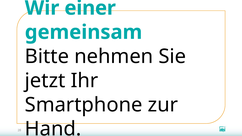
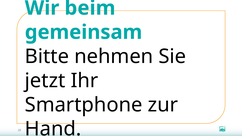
einer: einer -> beim (90, 8)
